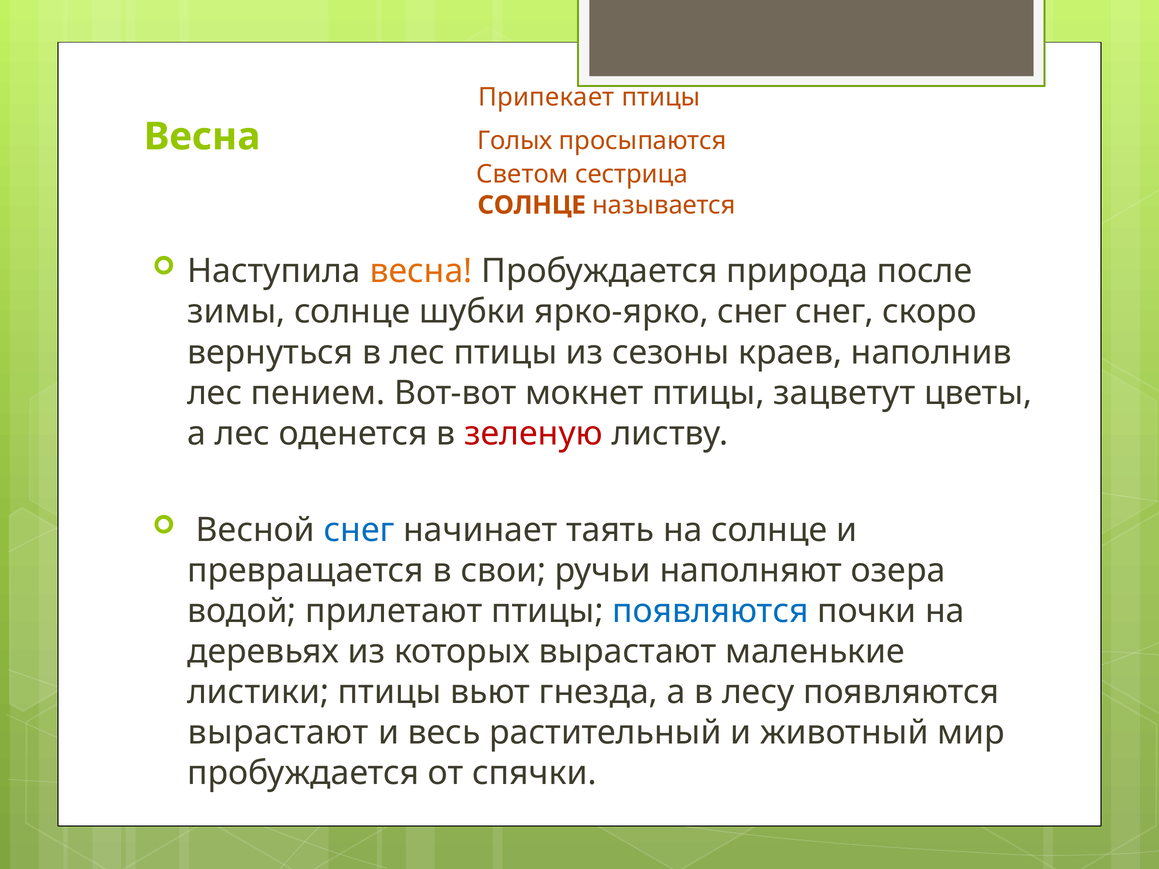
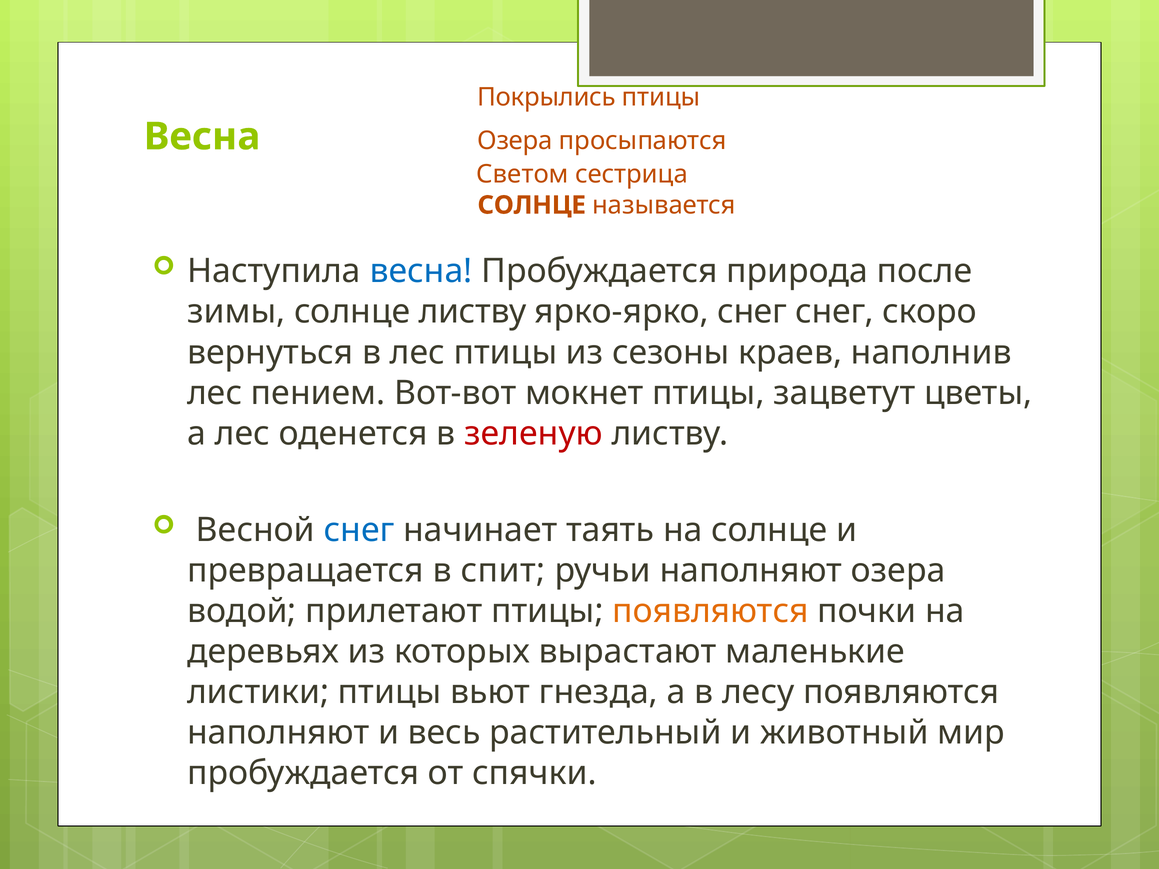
Припекает: Припекает -> Покрылись (546, 97)
Весна Голых: Голых -> Озера (515, 141)
весна colour: orange -> blue (421, 271)
солнце шубки: шубки -> листву (473, 312)
свои: свои -> спит (503, 571)
появляются colour: blue -> orange (710, 611)
вырастают: вырастают -> наполняют (278, 733)
